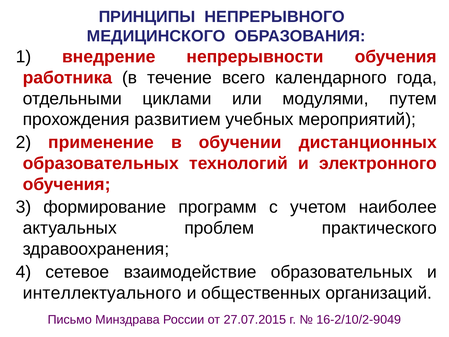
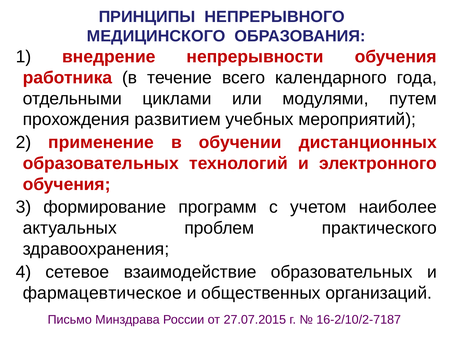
интеллектуального: интеллектуального -> фармацевтическое (102, 293)
16-2/10/2-9049: 16-2/10/2-9049 -> 16-2/10/2-7187 (359, 319)
